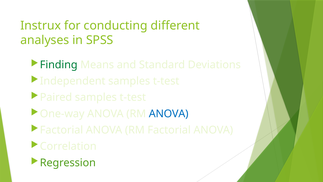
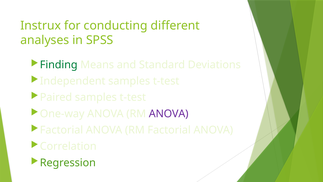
ANOVA colour: blue -> purple (169, 114)
